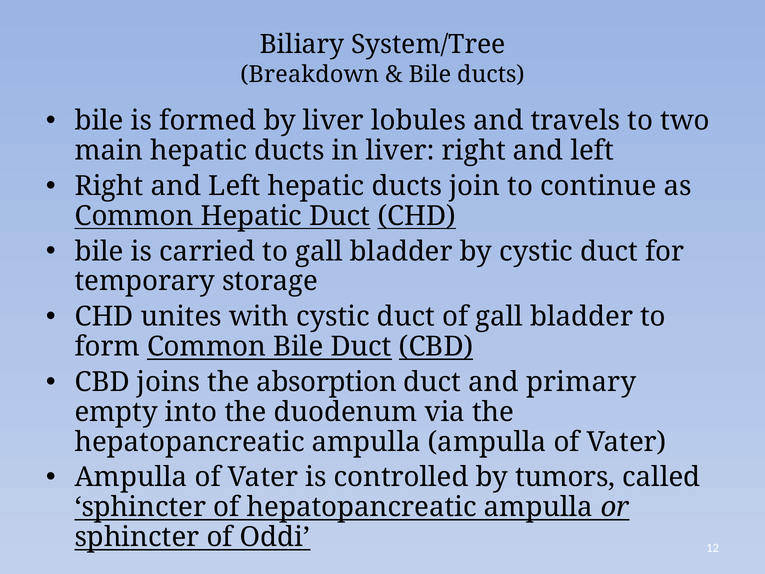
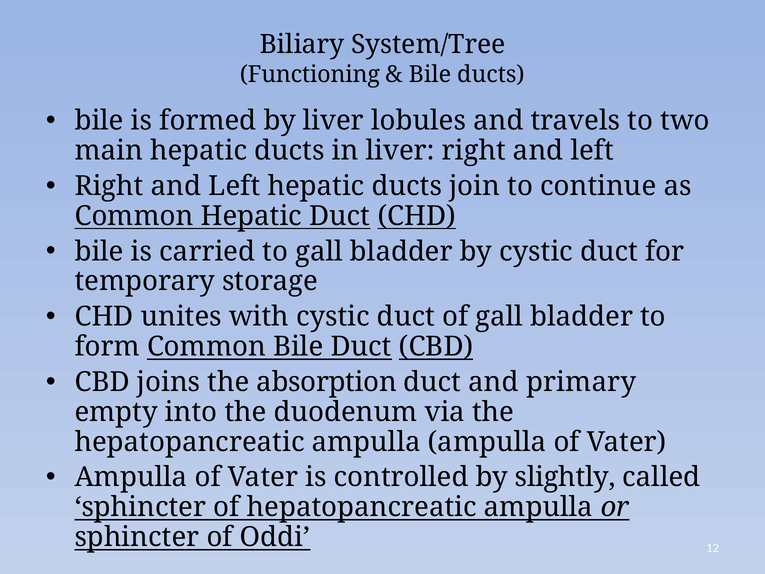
Breakdown: Breakdown -> Functioning (310, 74)
tumors: tumors -> slightly (565, 477)
